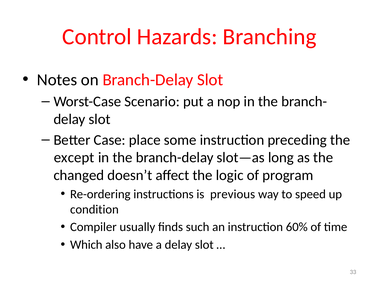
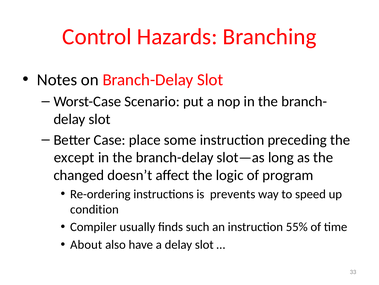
previous: previous -> prevents (233, 194)
60%: 60% -> 55% (297, 226)
Which: Which -> About (86, 244)
